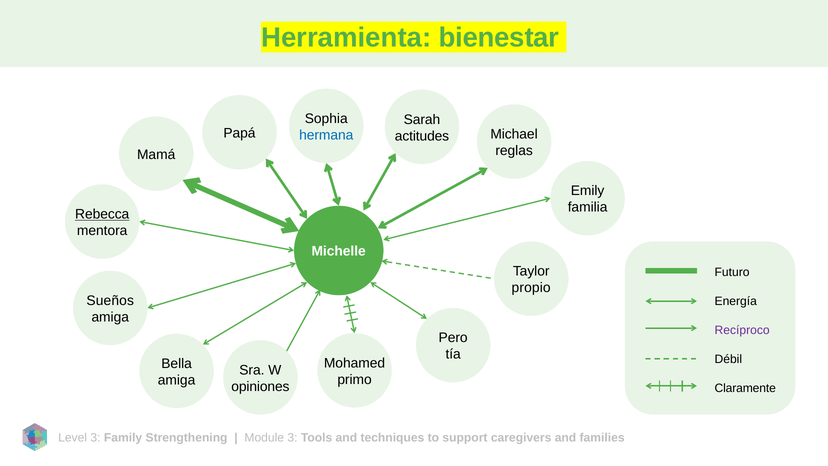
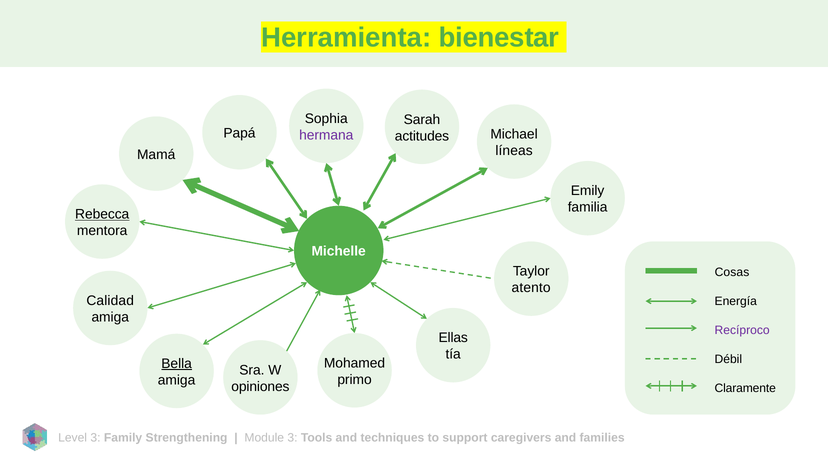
hermana colour: blue -> purple (326, 135)
reglas: reglas -> líneas (514, 151)
Futuro: Futuro -> Cosas (732, 272)
propio: propio -> atento (531, 288)
Sueños: Sueños -> Calidad (110, 300)
Pero: Pero -> Ellas (453, 338)
Bella underline: none -> present (177, 363)
